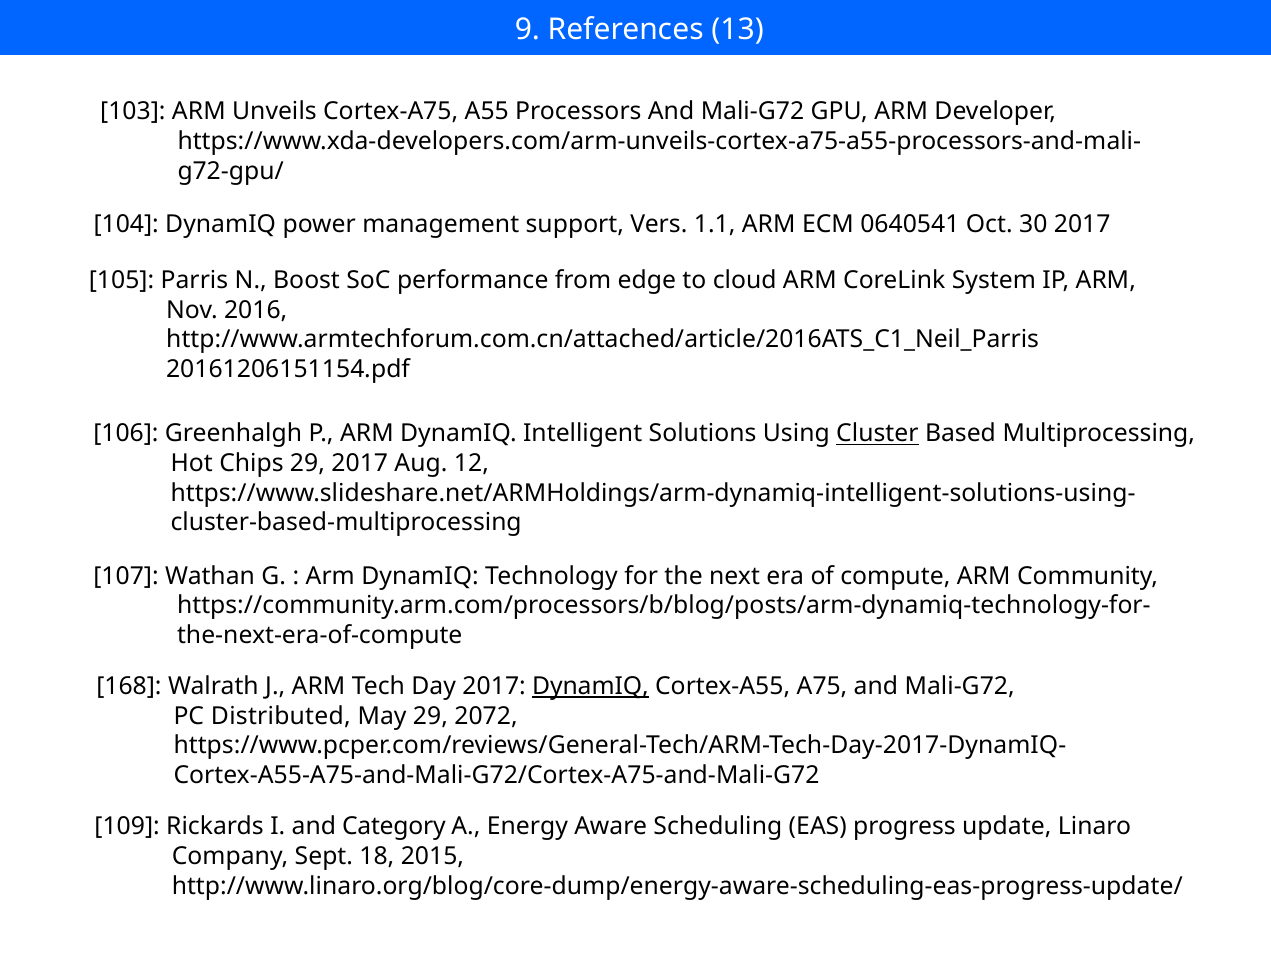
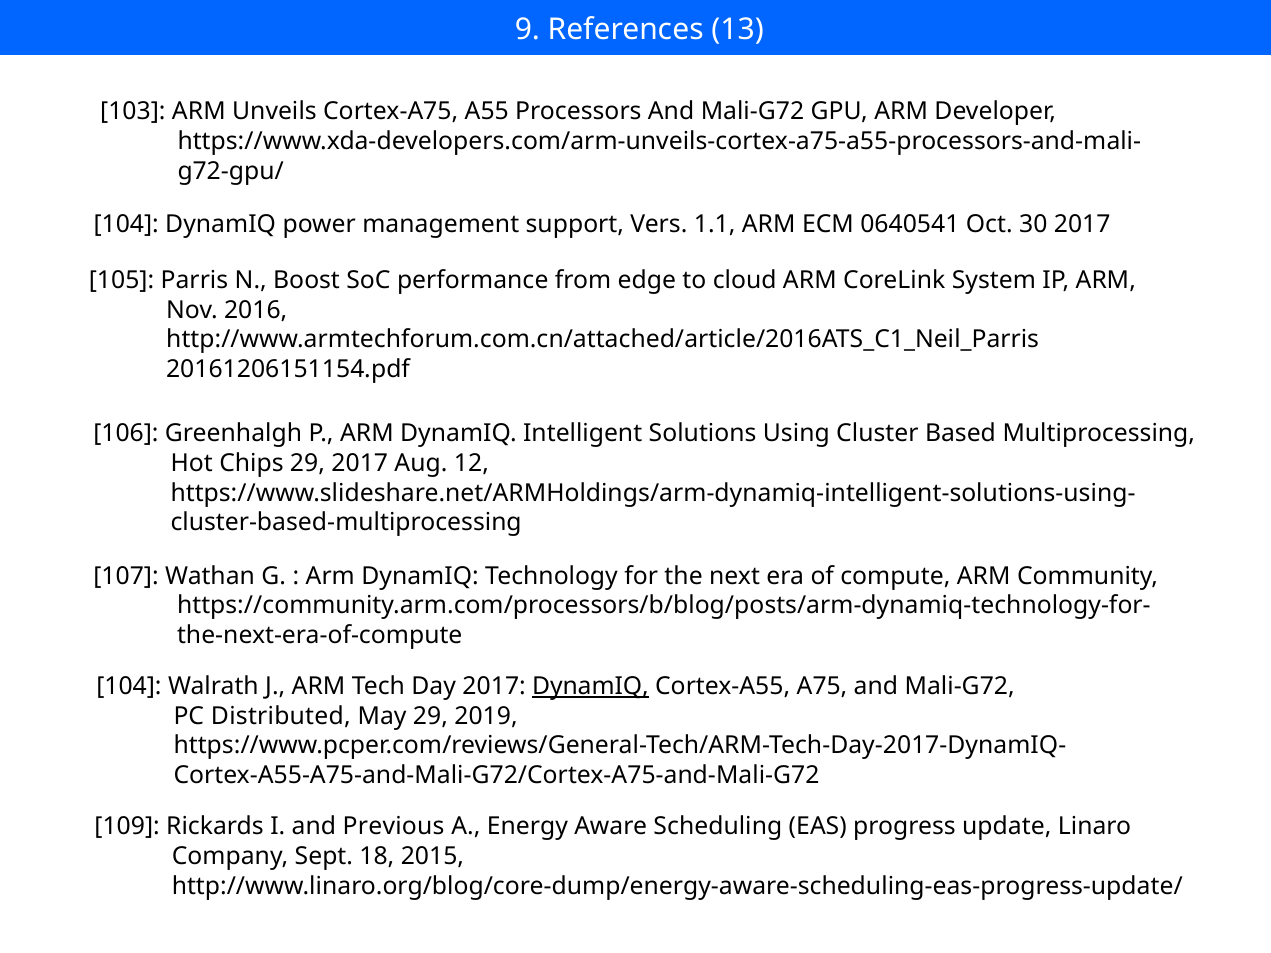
Cluster underline: present -> none (877, 434)
168: 168 -> 104 (129, 687)
2072: 2072 -> 2019 (486, 716)
Category: Category -> Previous (394, 827)
